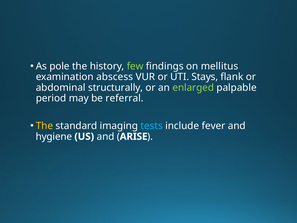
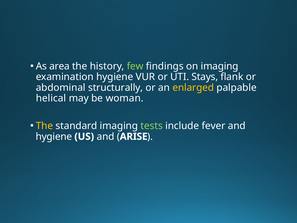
pole: pole -> area (59, 66)
on mellitus: mellitus -> imaging (220, 66)
examination abscess: abscess -> hygiene (115, 77)
enlarged colour: light green -> yellow (193, 87)
period: period -> helical (51, 98)
referral: referral -> woman (125, 98)
tests colour: light blue -> light green (152, 126)
